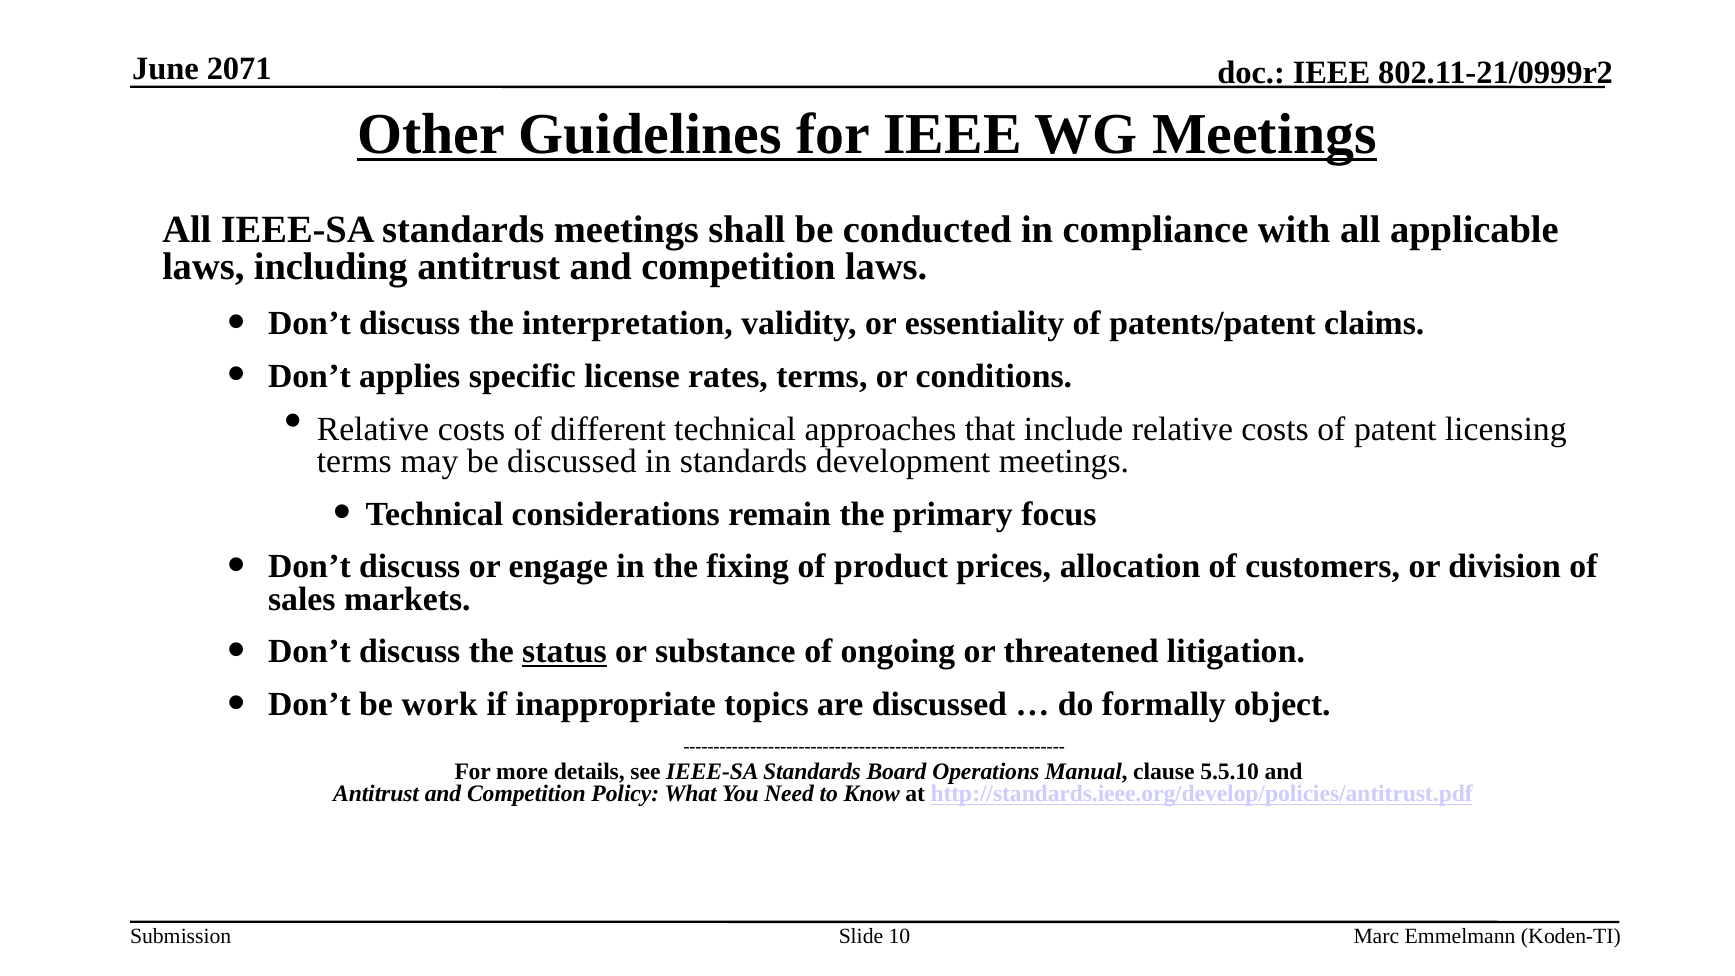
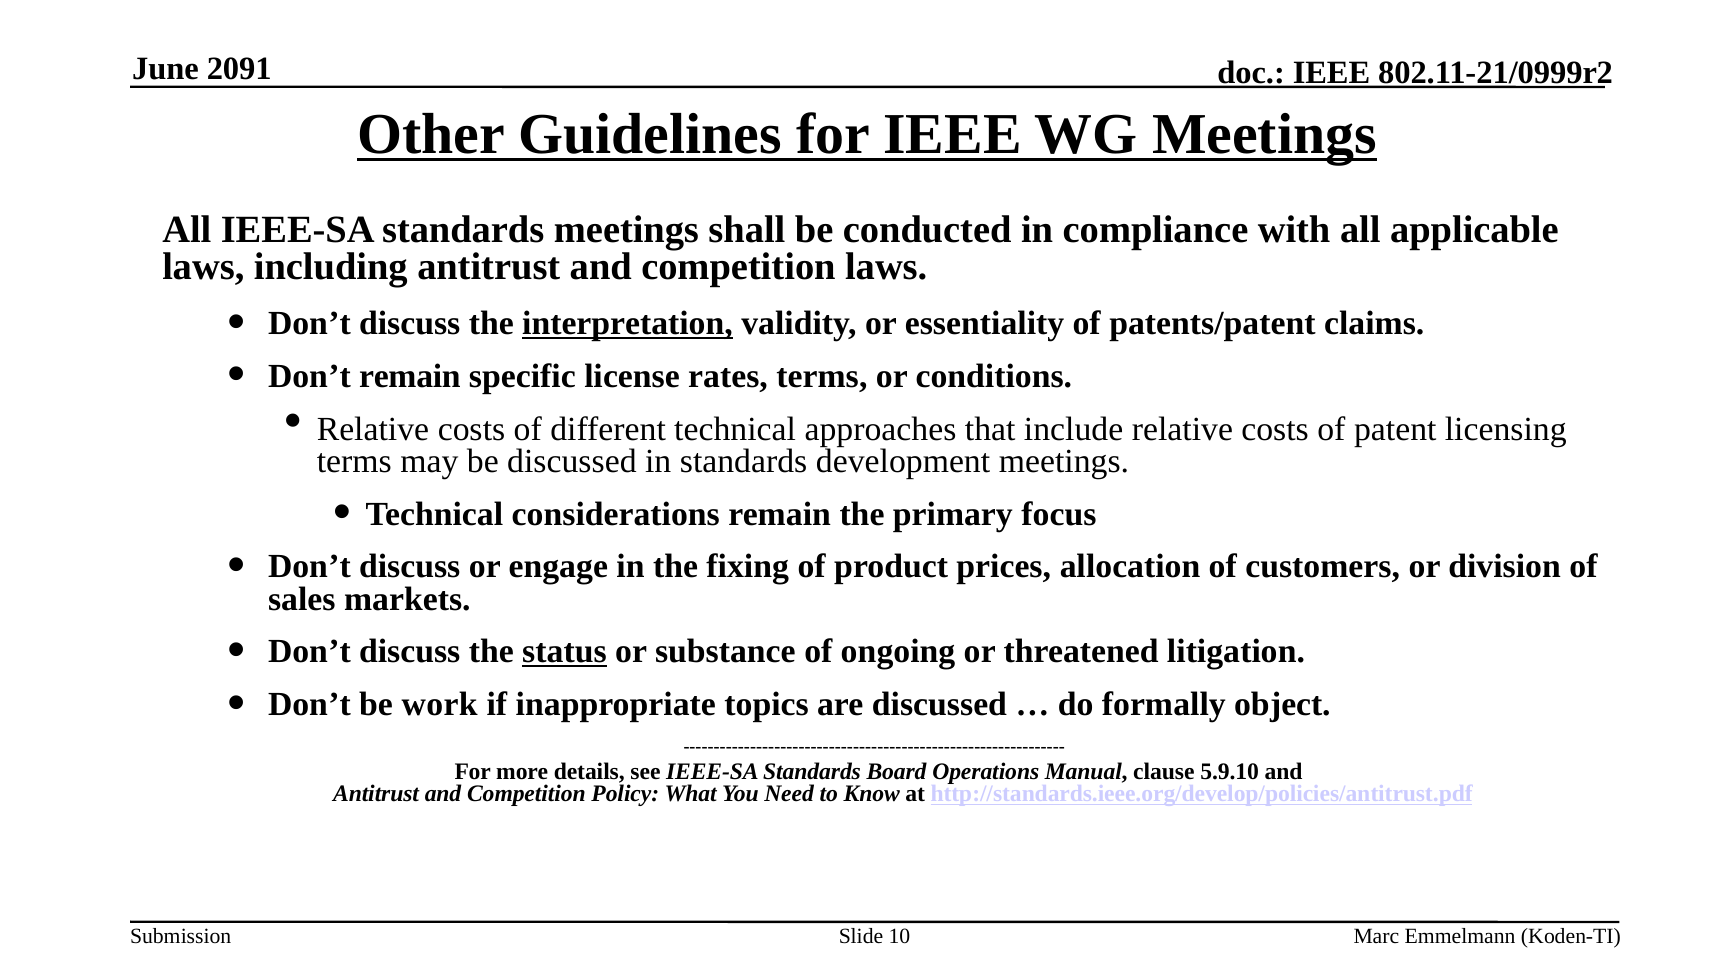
2071: 2071 -> 2091 (239, 69)
interpretation underline: none -> present (627, 324)
Don’t applies: applies -> remain (410, 376)
5.5.10: 5.5.10 -> 5.9.10 (1230, 771)
